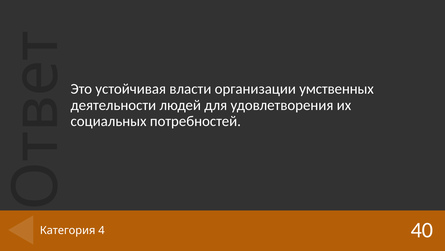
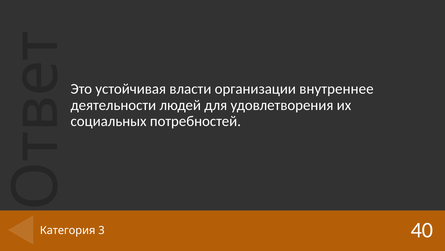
умственных: умственных -> внутреннее (336, 89)
4: 4 -> 3 (102, 230)
